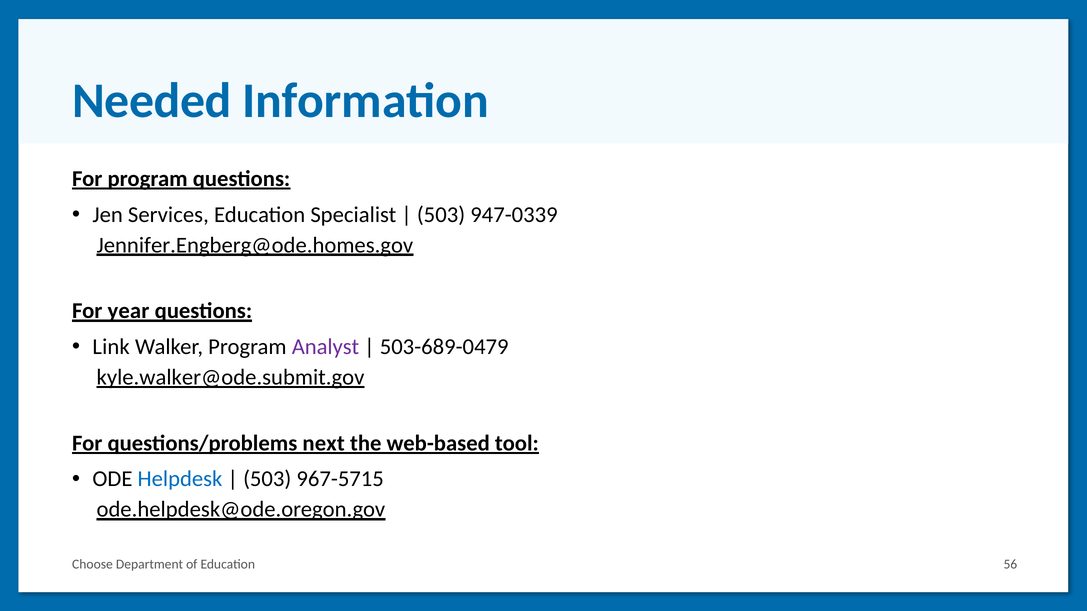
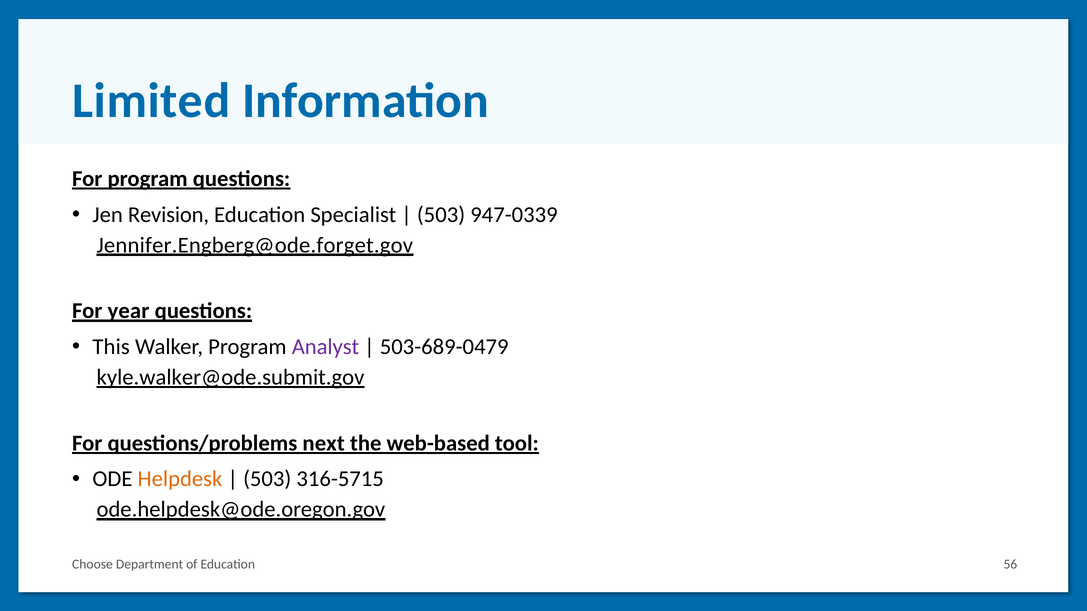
Needed: Needed -> Limited (151, 101)
Services: Services -> Revision (168, 215)
Jennifer.Engberg@ode.homes.gov: Jennifer.Engberg@ode.homes.gov -> Jennifer.Engberg@ode.forget.gov (255, 245)
Link: Link -> This (111, 347)
Helpdesk colour: blue -> orange (180, 479)
967-5715: 967-5715 -> 316-5715 (340, 479)
